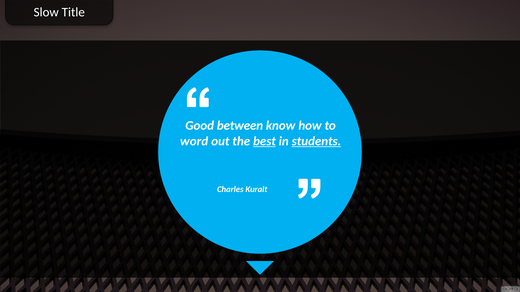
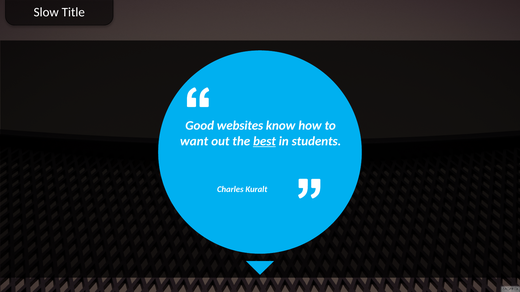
between: between -> websites (240, 126)
word: word -> want (194, 141)
students underline: present -> none (316, 141)
